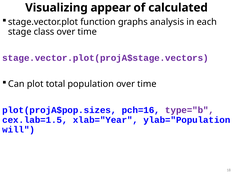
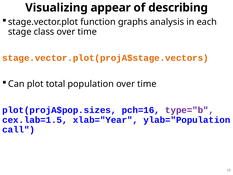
calculated: calculated -> describing (178, 8)
stage.vector.plot(projA$stage.vectors colour: purple -> orange (105, 58)
will: will -> call (19, 129)
